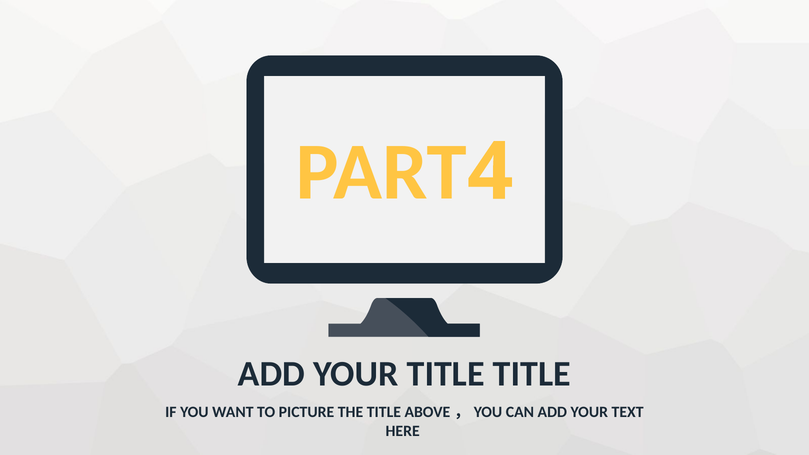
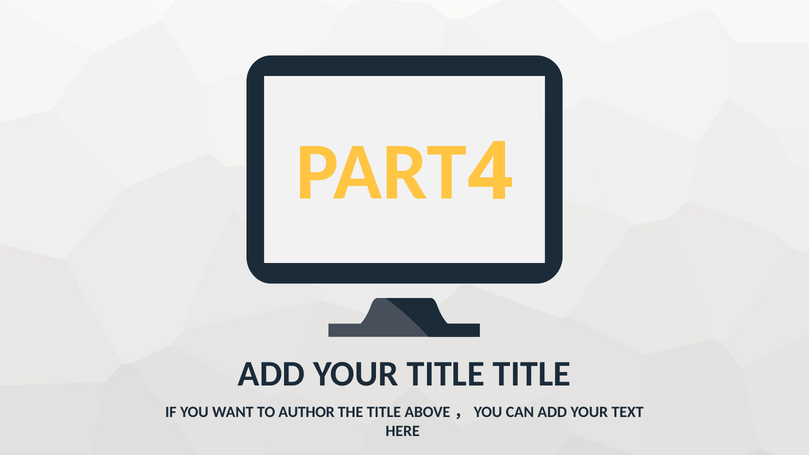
PICTURE: PICTURE -> AUTHOR (307, 412)
